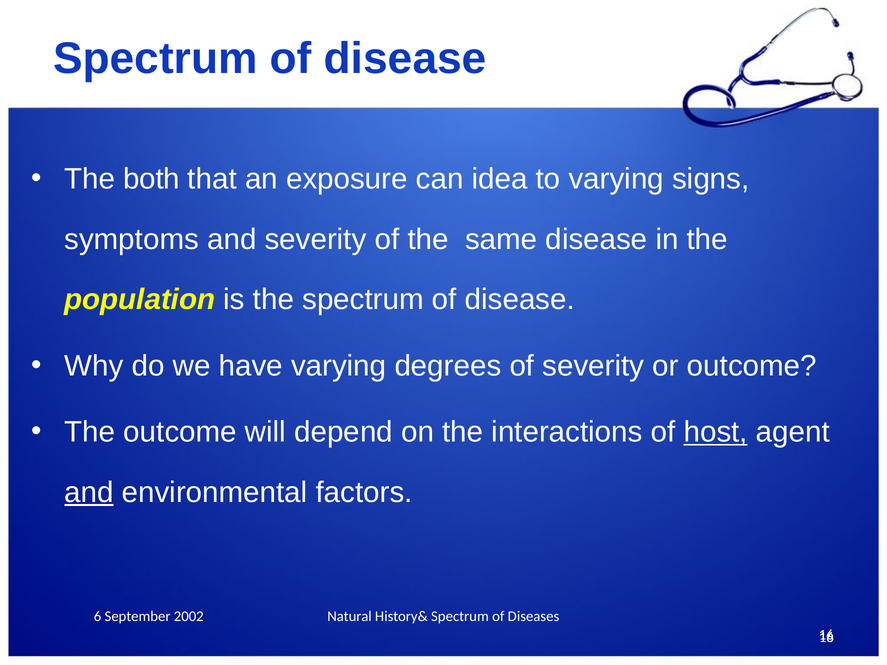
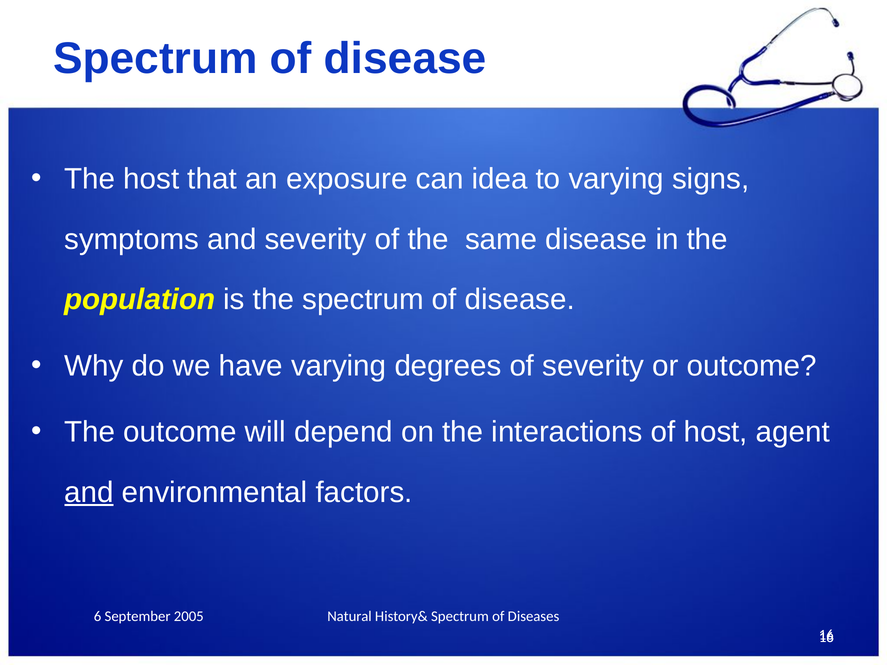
The both: both -> host (151, 179)
host underline: present -> none (716, 432)
2002: 2002 -> 2005 (189, 617)
